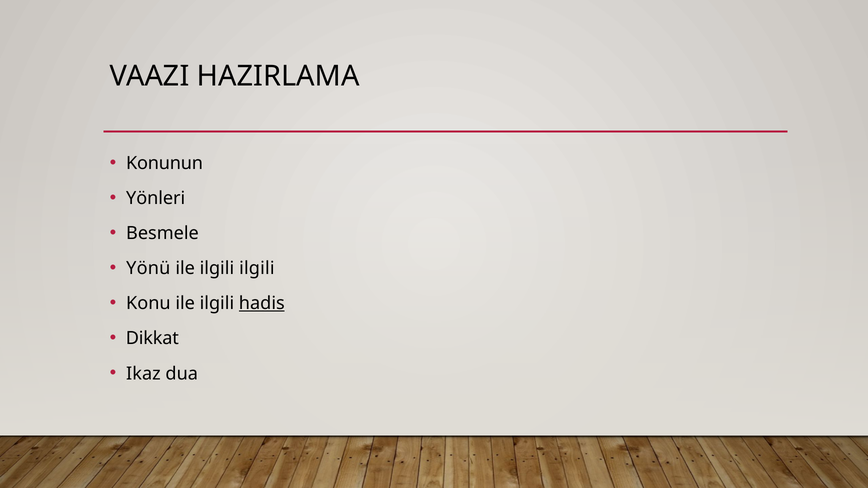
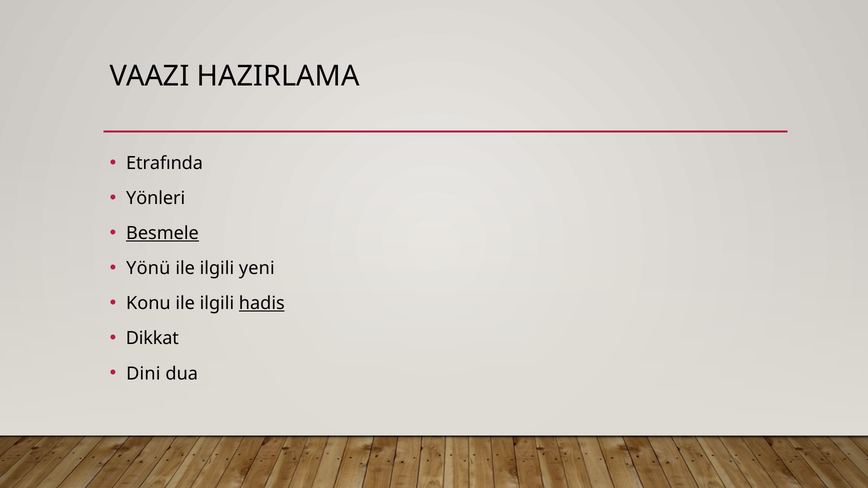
Konunun: Konunun -> Etrafında (165, 163)
Besmele underline: none -> present (162, 233)
ilgili ilgili: ilgili -> yeni (257, 268)
Ikaz: Ikaz -> Dini (143, 374)
